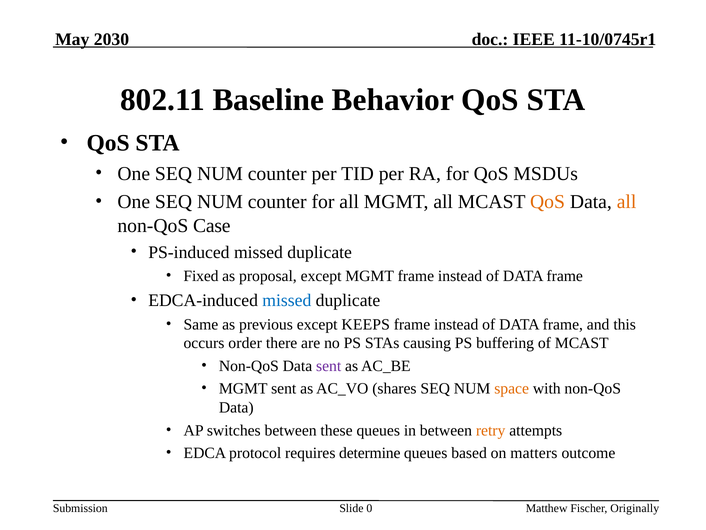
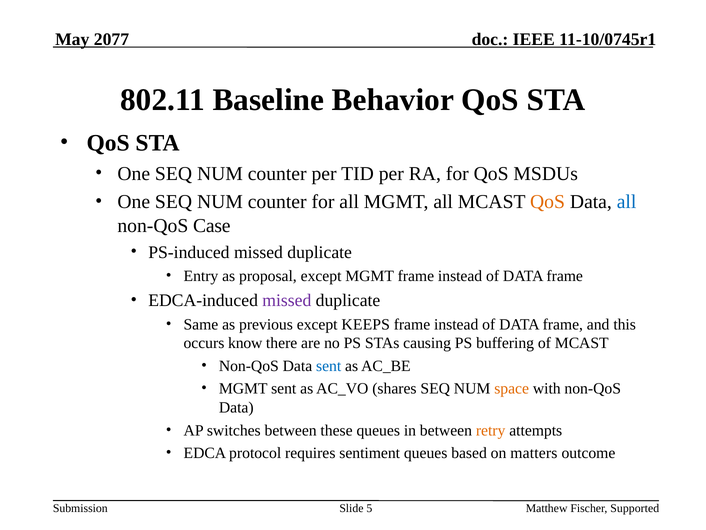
2030: 2030 -> 2077 (111, 39)
all colour: orange -> blue (627, 202)
Fixed: Fixed -> Entry (201, 276)
missed colour: blue -> purple (287, 300)
order: order -> know (245, 343)
sent colour: purple -> blue (329, 366)
determine: determine -> sentiment (370, 453)
0: 0 -> 5 (369, 508)
Originally: Originally -> Supported (635, 508)
